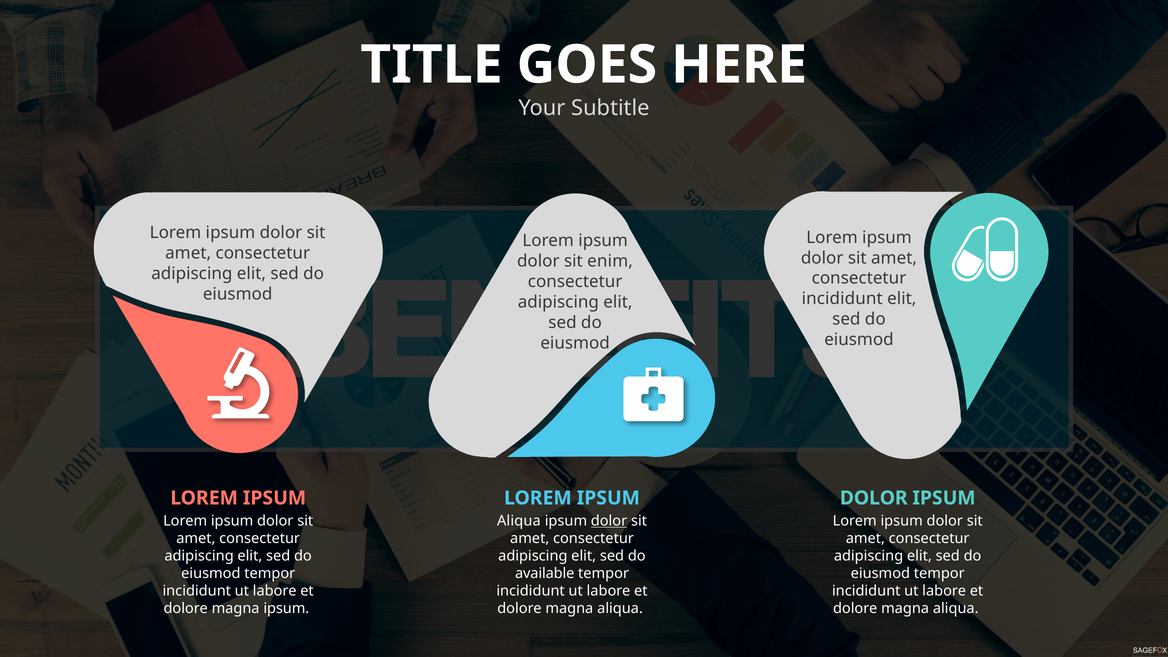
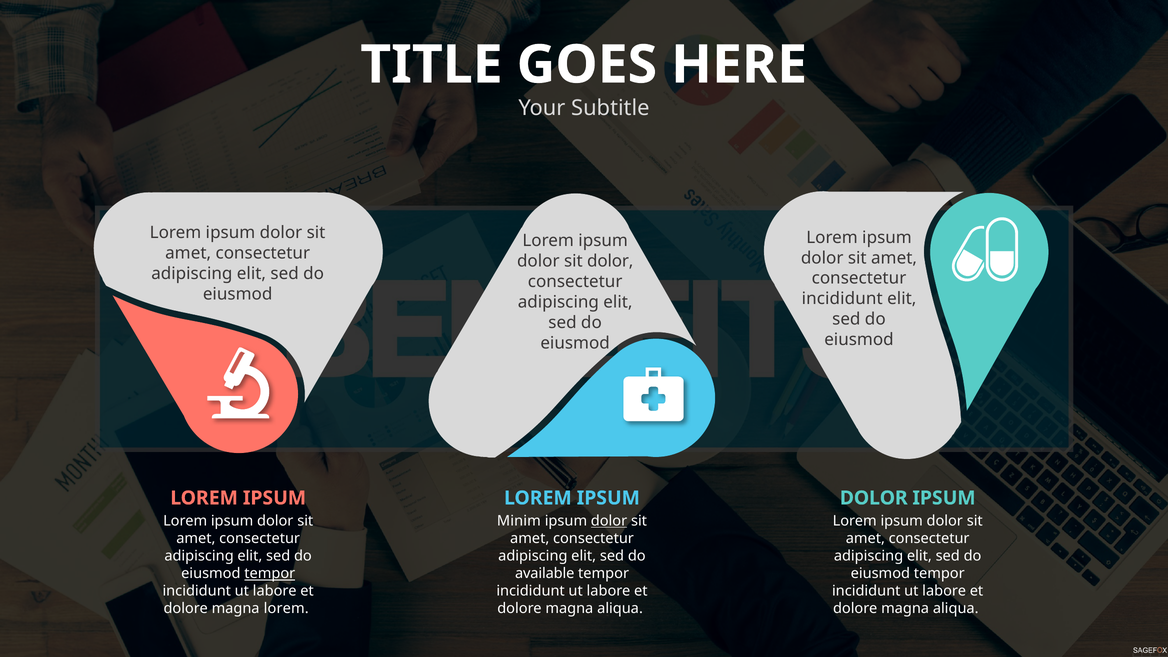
sit enim: enim -> dolor (610, 261)
Aliqua: Aliqua -> Minim (519, 521)
tempor underline: none -> present (270, 574)
magna ipsum: ipsum -> lorem (286, 609)
